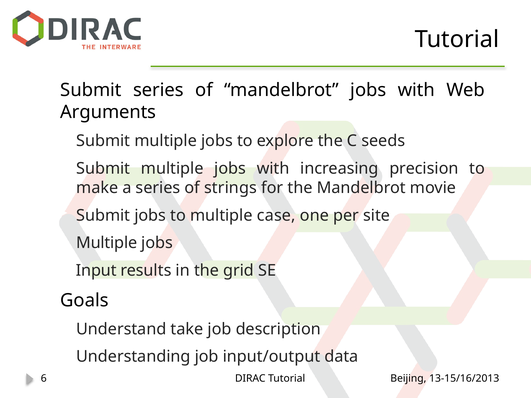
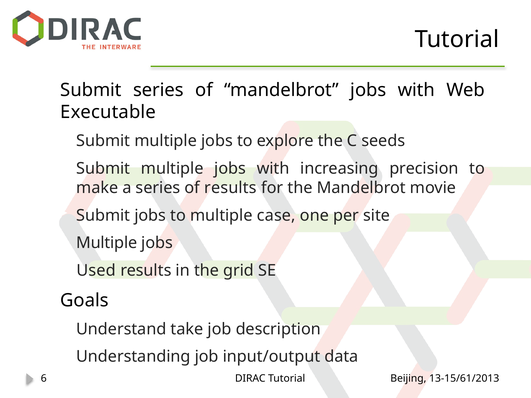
Arguments: Arguments -> Executable (108, 112)
of strings: strings -> results (230, 188)
Input: Input -> Used (96, 271)
13-15/16/2013: 13-15/16/2013 -> 13-15/61/2013 (464, 379)
